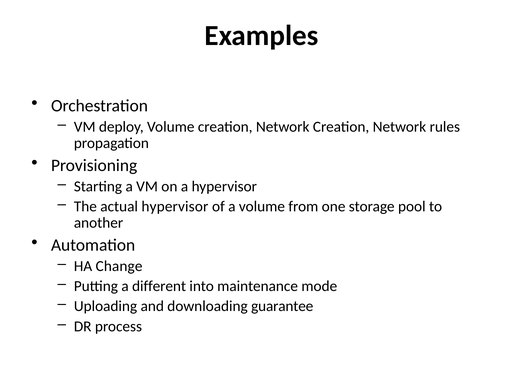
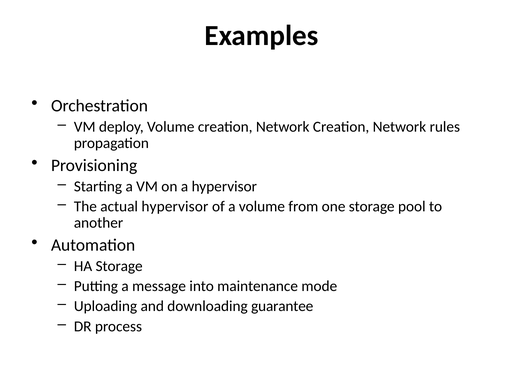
HA Change: Change -> Storage (119, 266)
different: different -> message (159, 286)
